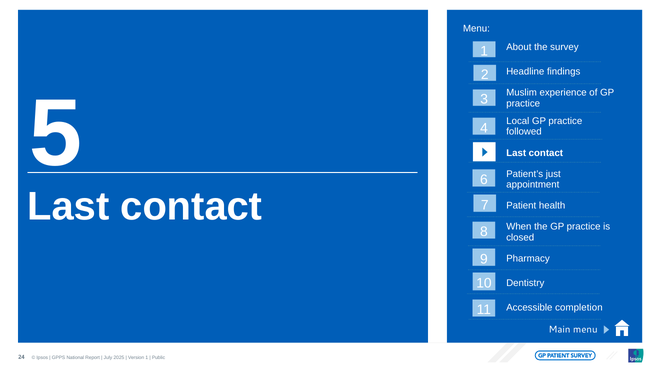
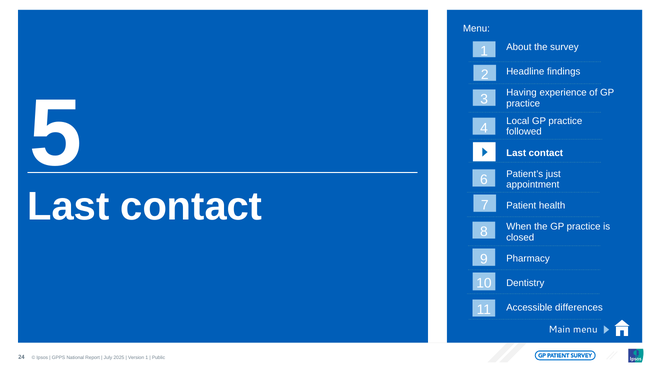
Muslim: Muslim -> Having (522, 93)
completion: completion -> differences (579, 307)
